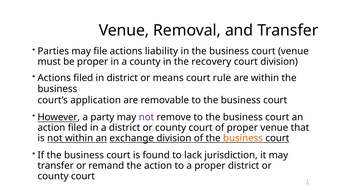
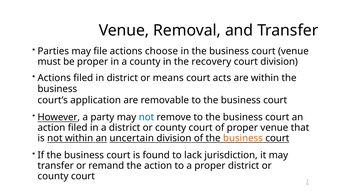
liability: liability -> choose (161, 51)
rule: rule -> acts (222, 78)
not colour: purple -> blue (146, 117)
exchange: exchange -> uncertain (132, 138)
